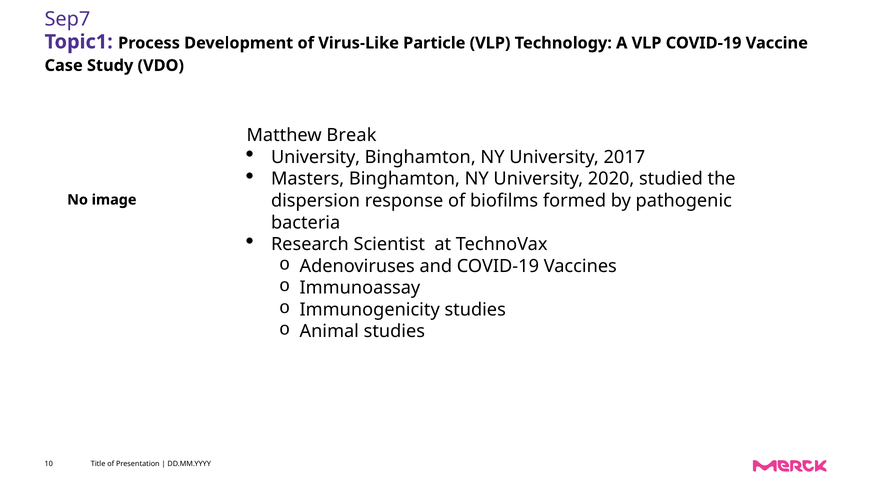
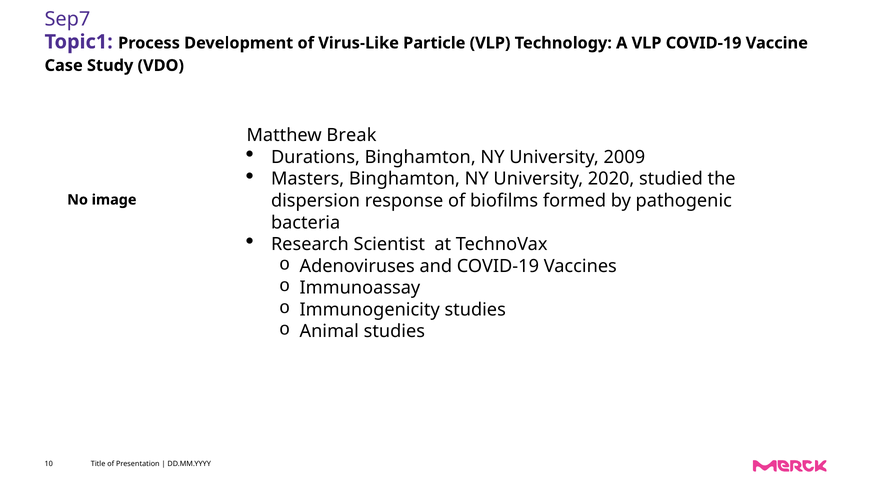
University: University -> Durations (315, 157)
2017: 2017 -> 2009 (624, 157)
